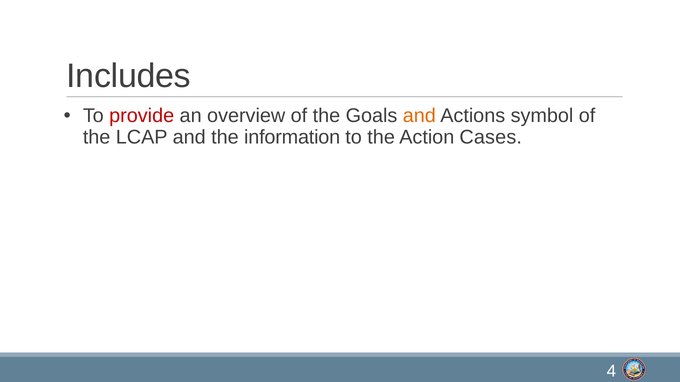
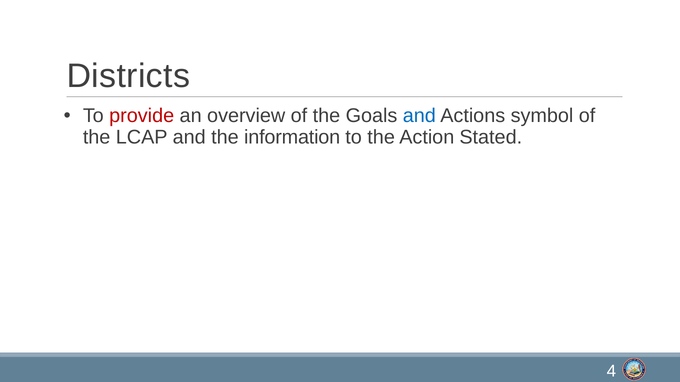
Includes: Includes -> Districts (128, 76)
and colour: orange -> blue (419, 116)
Cases: Cases -> Stated (491, 138)
